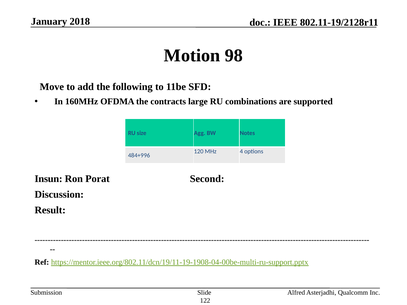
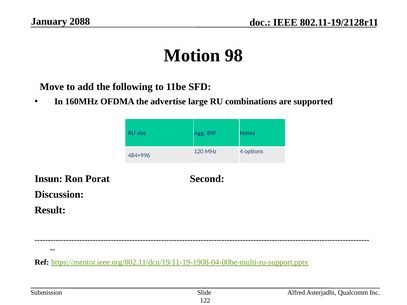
2018: 2018 -> 2088 (80, 22)
contracts: contracts -> advertise (168, 102)
